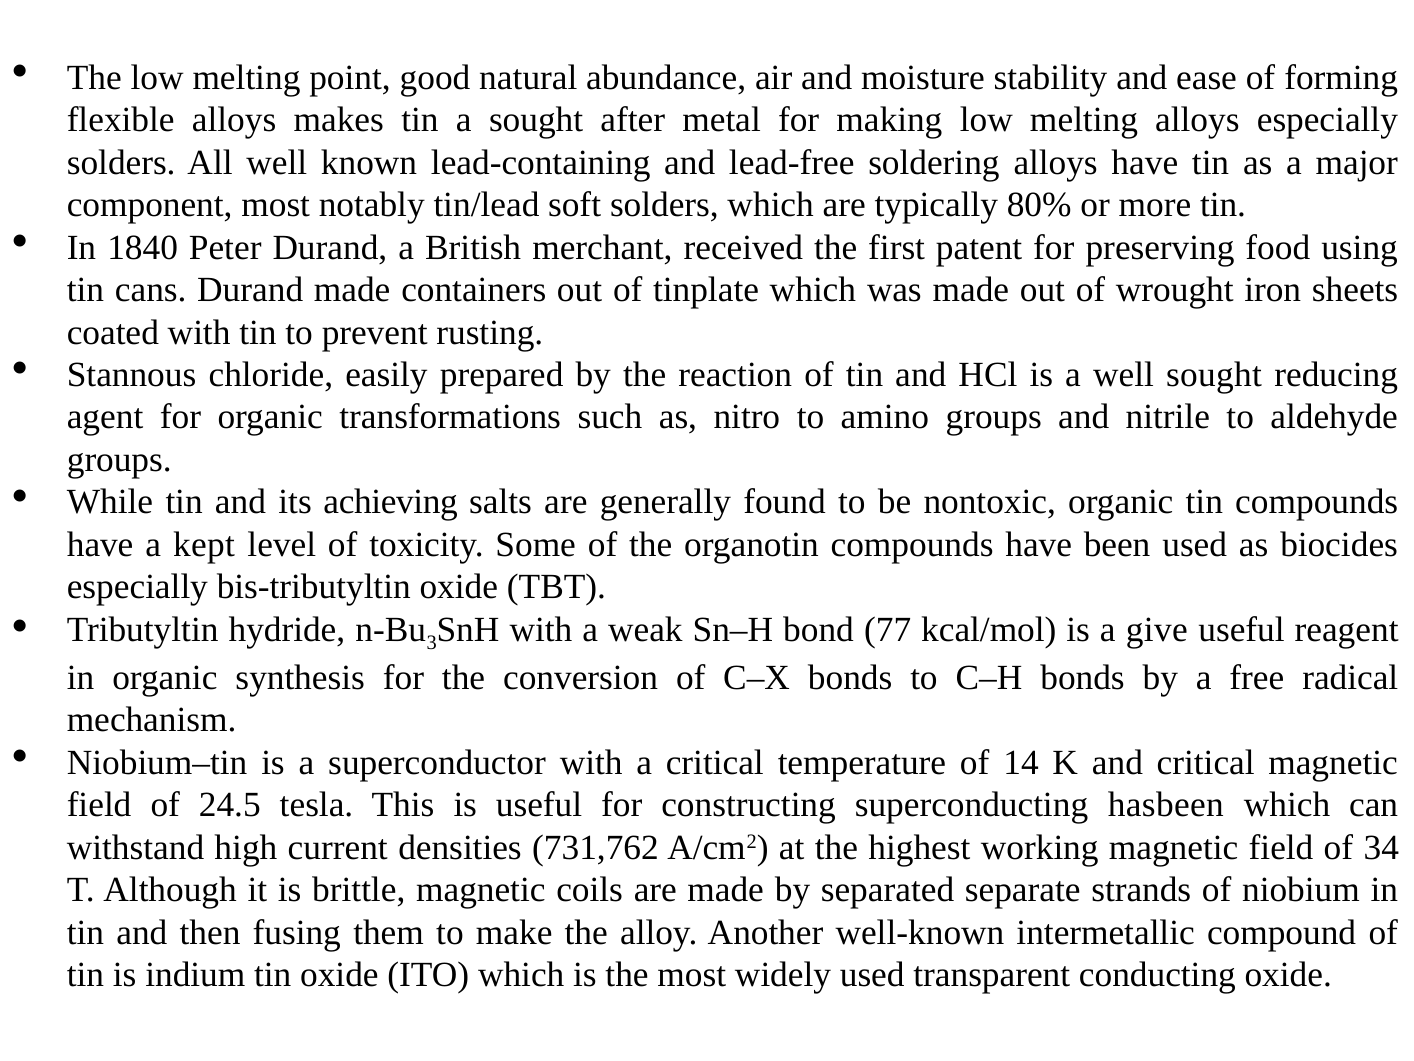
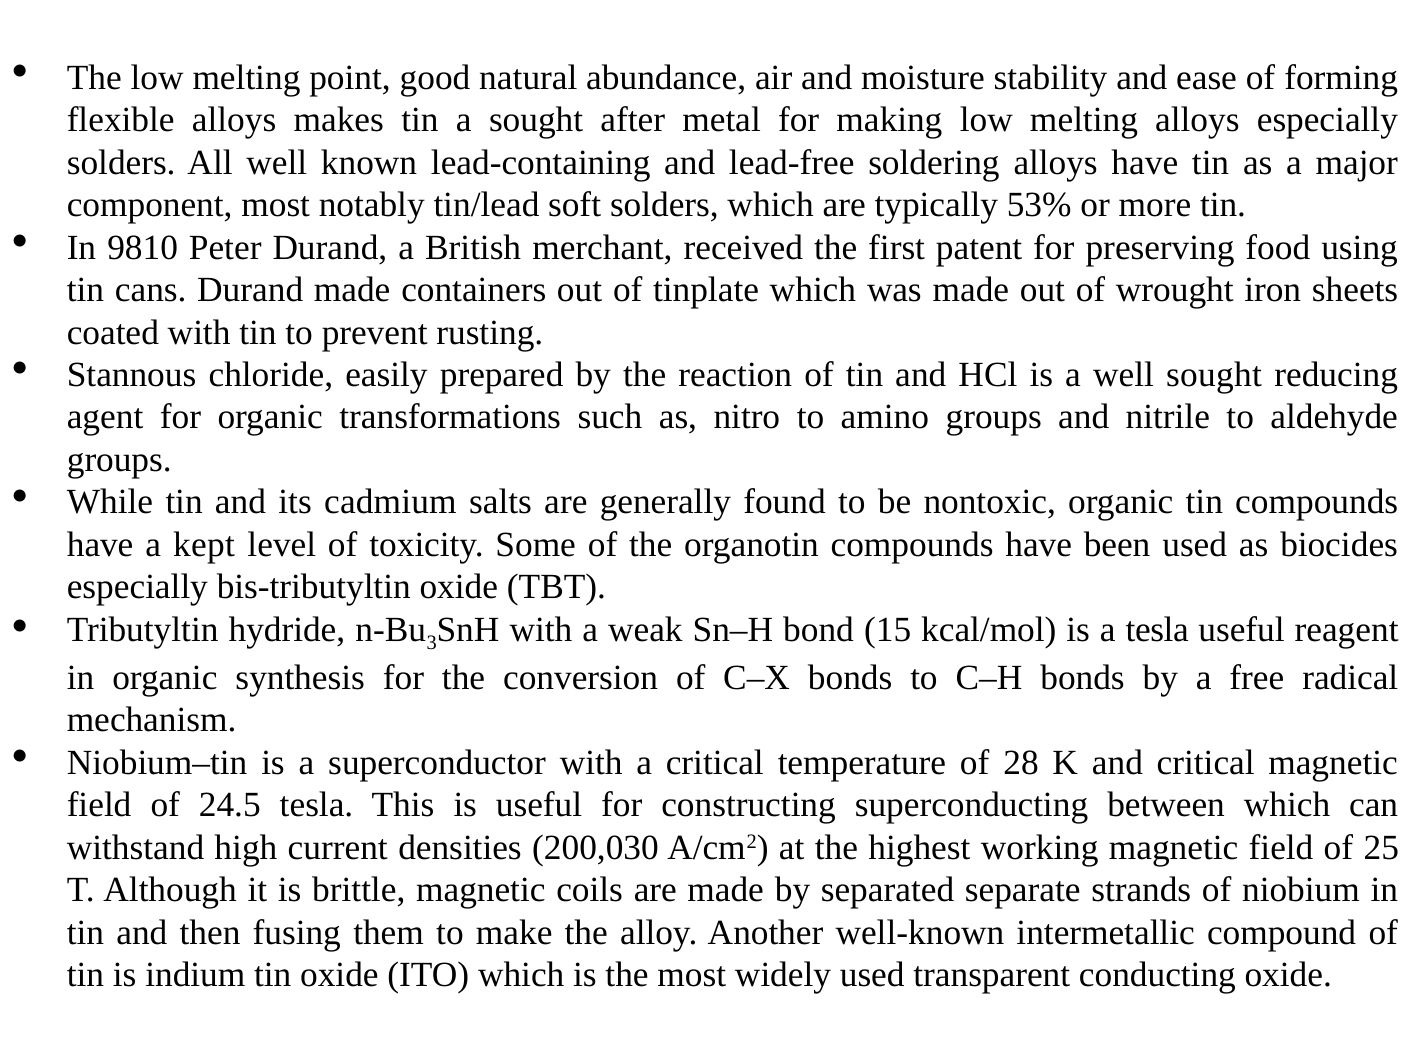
80%: 80% -> 53% (1039, 205)
1840: 1840 -> 9810 (143, 247)
achieving: achieving -> cadmium (390, 502)
77: 77 -> 15 (888, 629)
a give: give -> tesla (1157, 629)
14: 14 -> 28 (1021, 762)
hasbeen: hasbeen -> between (1166, 805)
731,762: 731,762 -> 200,030 (595, 847)
34: 34 -> 25 (1381, 847)
